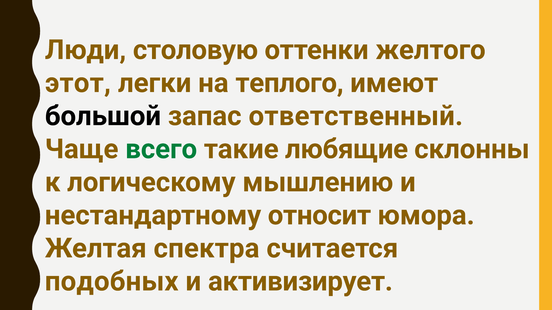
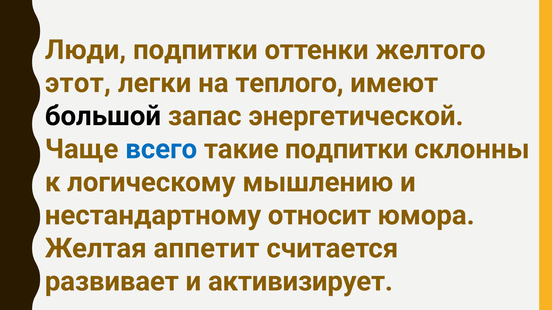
Люди столовую: столовую -> подпитки (195, 50)
ответственный: ответственный -> энергетической (356, 116)
всего colour: green -> blue (161, 149)
такие любящие: любящие -> подпитки (347, 149)
спектра: спектра -> аппетит (206, 249)
подобных: подобных -> развивает (112, 282)
